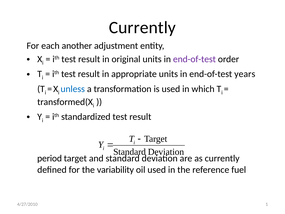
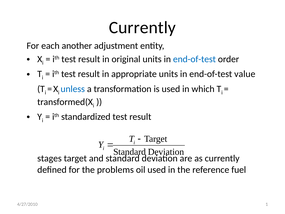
end-of-test colour: purple -> blue (194, 59)
years: years -> value (245, 74)
period: period -> stages (49, 158)
variability: variability -> problems (115, 170)
